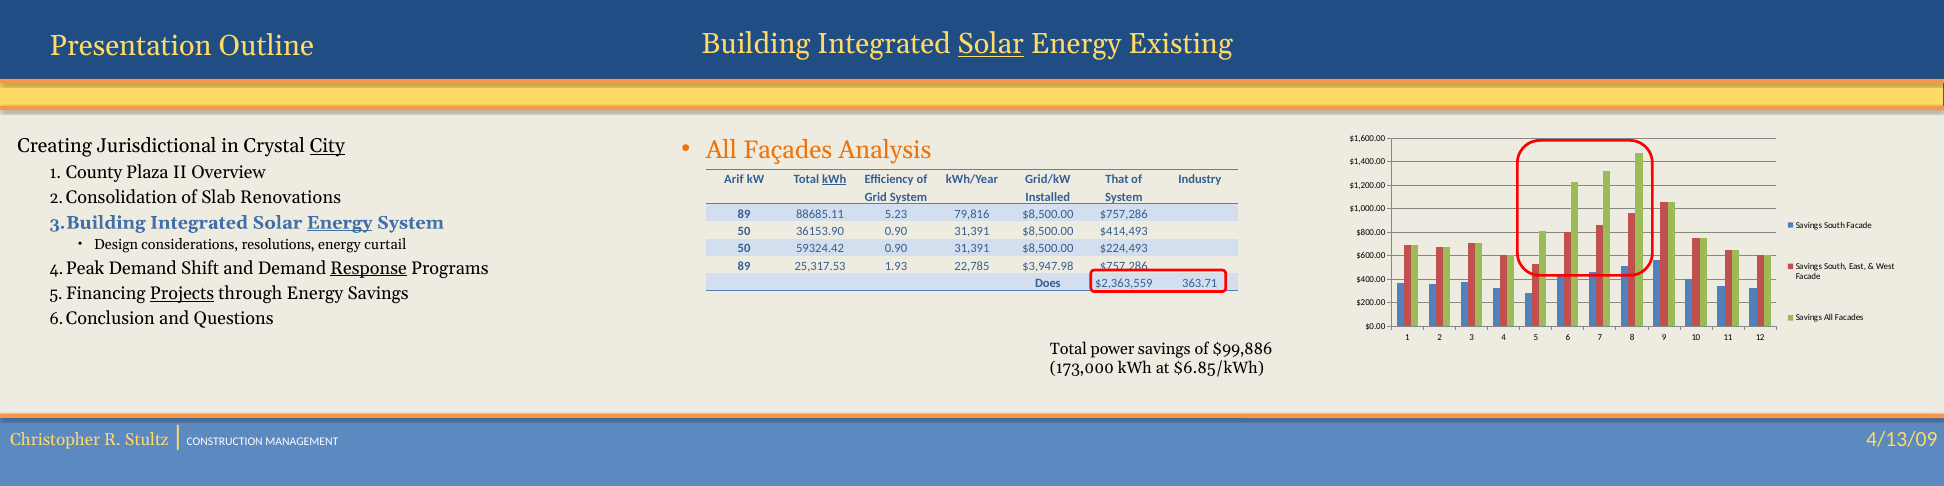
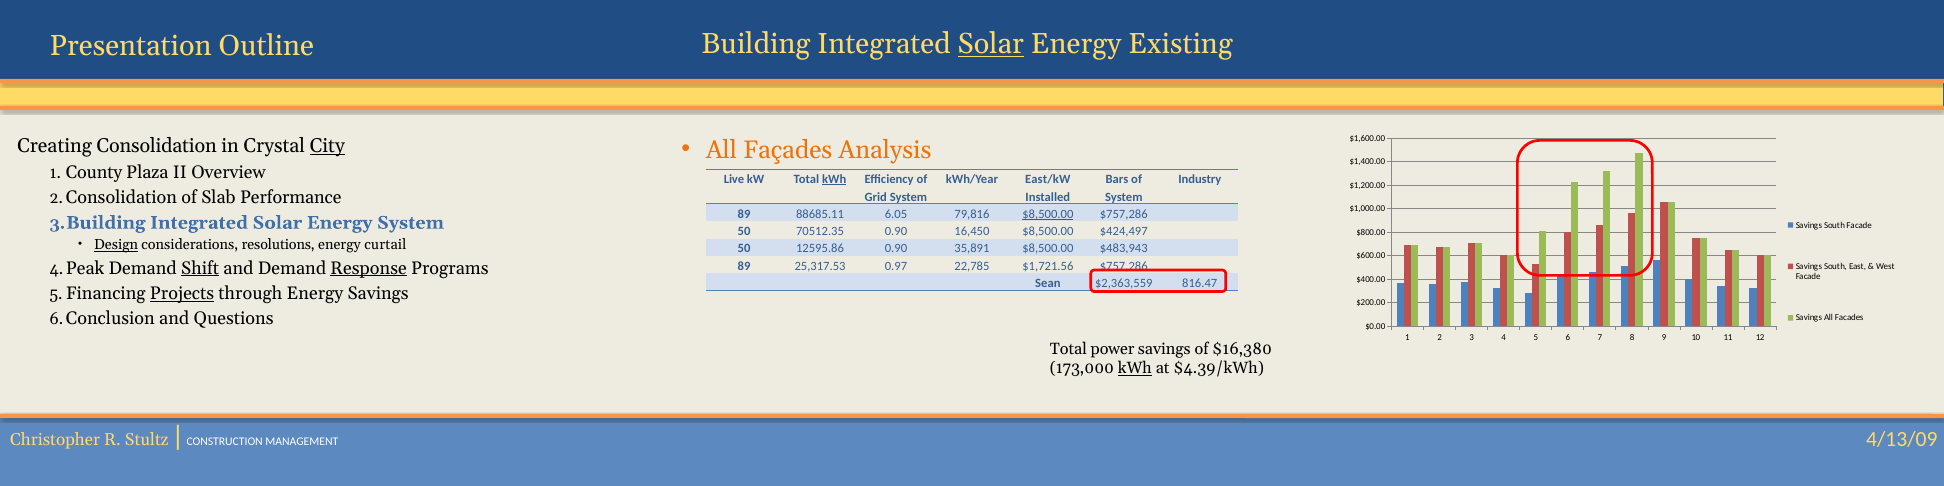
Jurisdictional: Jurisdictional -> Consolidation (157, 146)
Arif: Arif -> Live (734, 179)
Grid/kW: Grid/kW -> East/kW (1048, 179)
That: That -> Bars (1117, 179)
Renovations: Renovations -> Performance (291, 197)
5.23: 5.23 -> 6.05 (896, 214)
$8,500.00 underline: none -> present (1048, 214)
Energy underline: present -> none (340, 223)
36153.90: 36153.90 -> 70512.35 (820, 231)
31,391: 31,391 -> 16,450 (972, 231)
$414,493: $414,493 -> $424,497 (1124, 231)
Design underline: none -> present (116, 245)
59324.42: 59324.42 -> 12595.86 (820, 249)
31,391: 31,391 -> 35,891 (972, 249)
$224,493: $224,493 -> $483,943 (1124, 249)
1.93: 1.93 -> 0.97 (896, 266)
$3,947.98: $3,947.98 -> $1,721.56 (1048, 266)
Shift underline: none -> present (200, 268)
Does: Does -> Sean (1048, 284)
363.71: 363.71 -> 816.47 (1200, 284)
$99,886: $99,886 -> $16,380 (1242, 349)
kWh underline: none -> present (1135, 368)
$6.85/kWh: $6.85/kWh -> $4.39/kWh (1219, 368)
